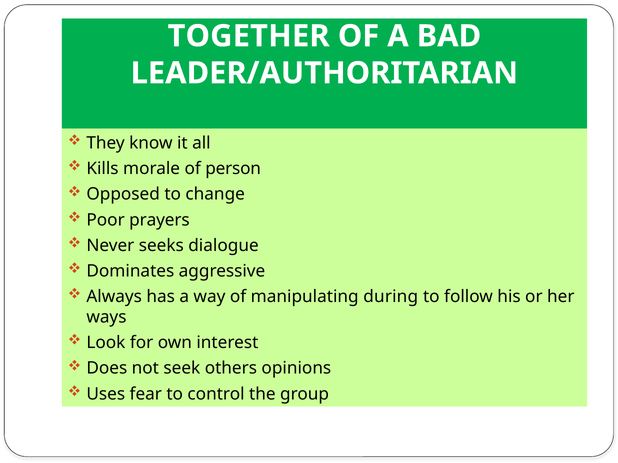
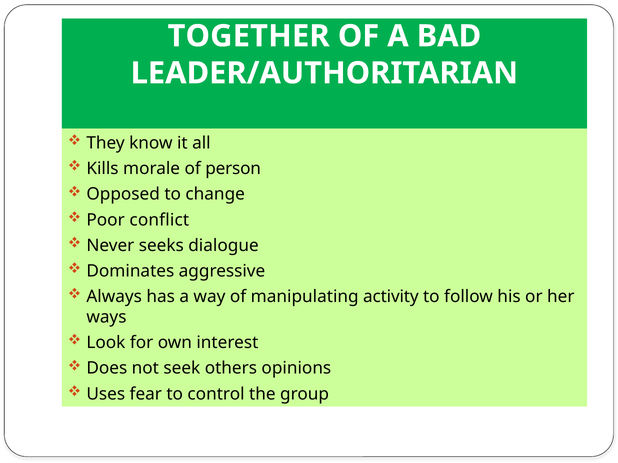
prayers: prayers -> conflict (159, 220)
during: during -> activity (391, 297)
